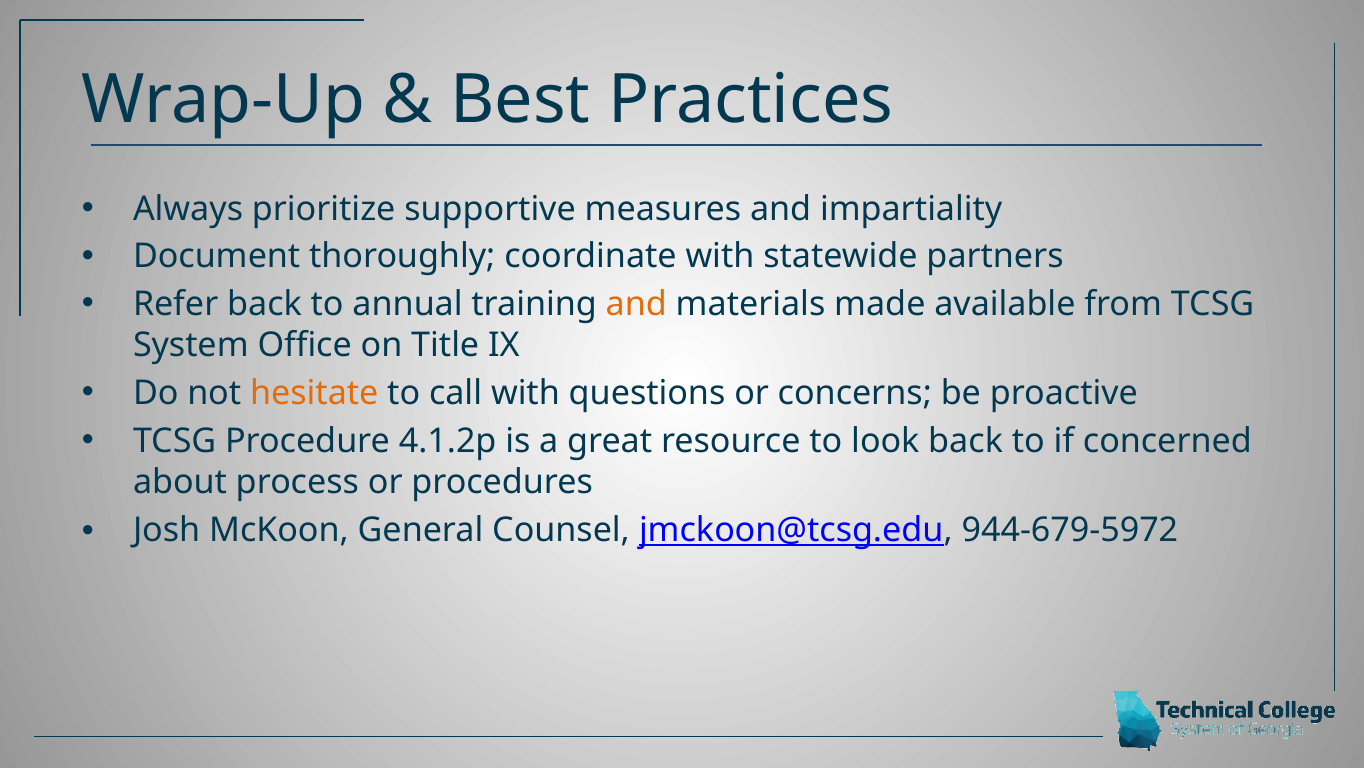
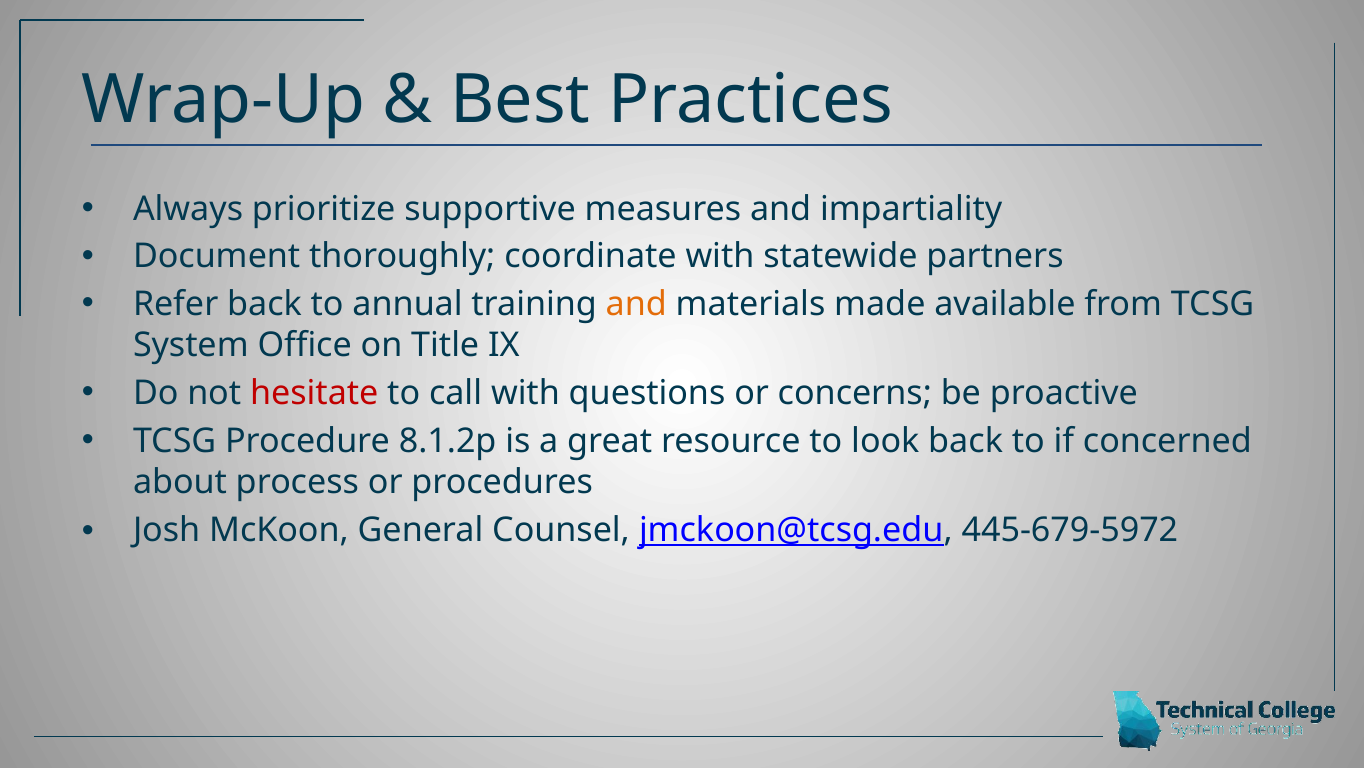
hesitate colour: orange -> red (314, 393)
4.1.2p: 4.1.2p -> 8.1.2p (448, 441)
944-679-5972: 944-679-5972 -> 445-679-5972 (1070, 529)
